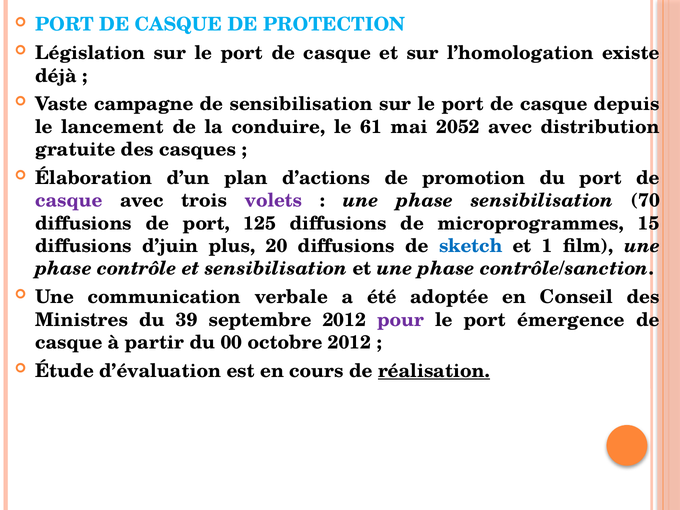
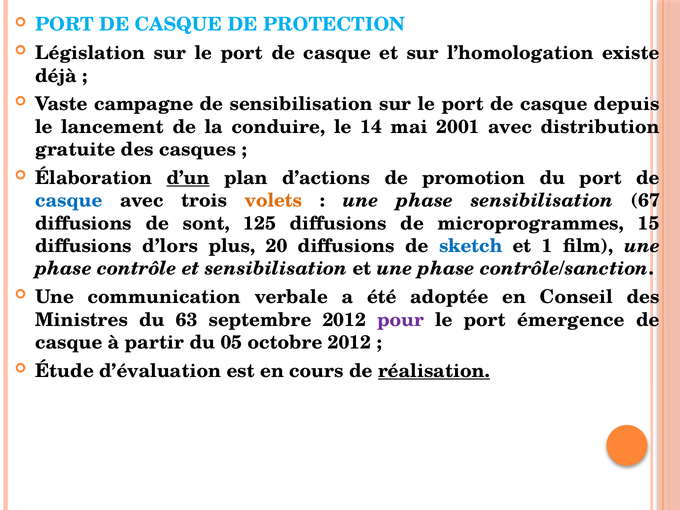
61: 61 -> 14 (371, 127)
2052: 2052 -> 2001 (458, 127)
d’un underline: none -> present (188, 178)
casque colour: purple -> blue (69, 201)
volets colour: purple -> orange (274, 201)
70: 70 -> 67 (645, 201)
de port: port -> sont (206, 223)
d’juin: d’juin -> d’lors (170, 246)
39: 39 -> 63 (187, 320)
00: 00 -> 05 (231, 343)
